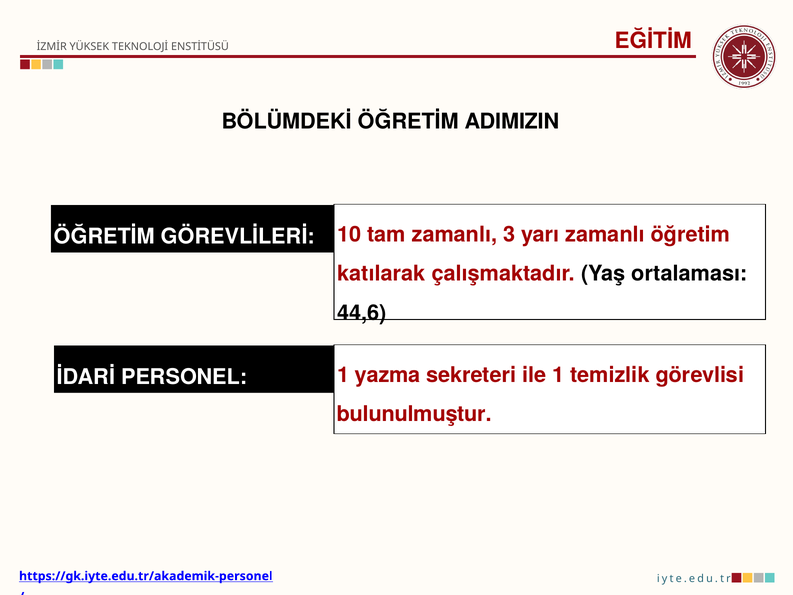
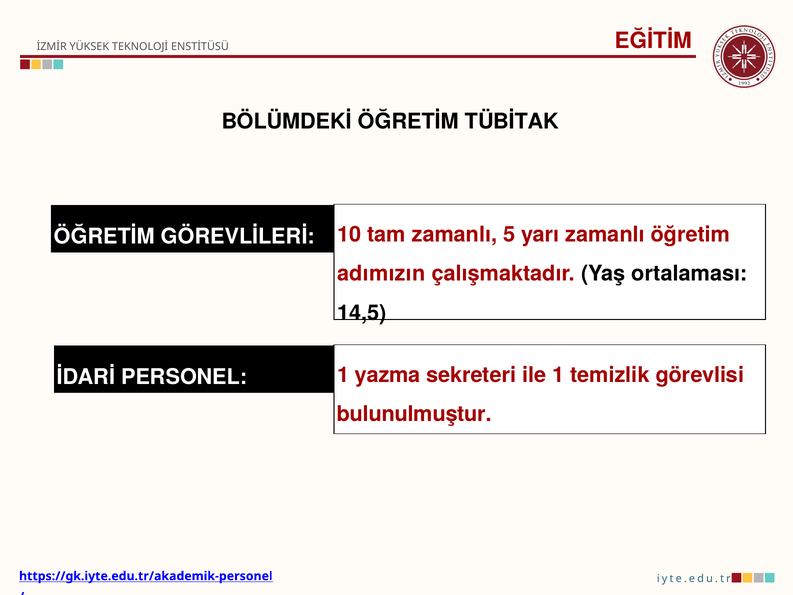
ADIMIZIN: ADIMIZIN -> TÜBİTAK (512, 121)
3: 3 -> 5 (509, 235)
katılarak: katılarak -> adımızın (381, 274)
44,6: 44,6 -> 14,5 (362, 313)
